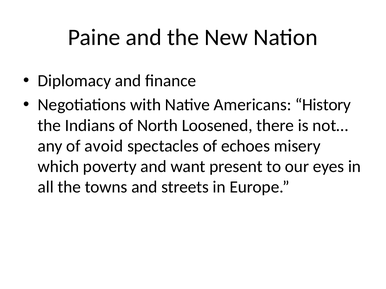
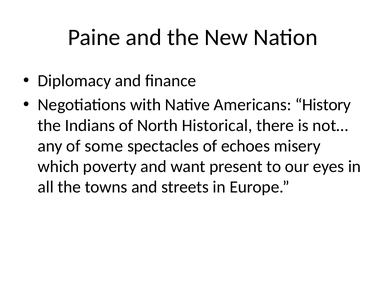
Loosened: Loosened -> Historical (217, 126)
avoid: avoid -> some (104, 146)
